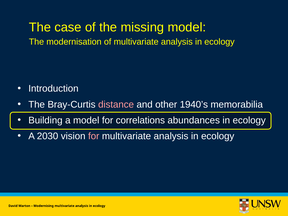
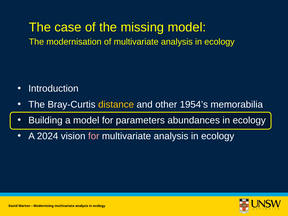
distance colour: pink -> yellow (116, 104)
1940’s: 1940’s -> 1954’s (194, 104)
correlations: correlations -> parameters (140, 120)
2030: 2030 -> 2024 (48, 136)
